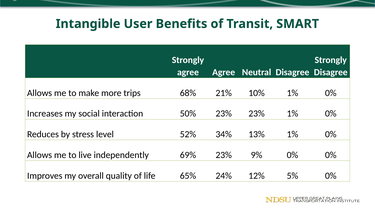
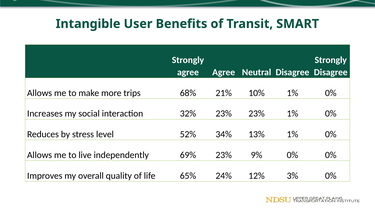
50%: 50% -> 32% (188, 114)
5%: 5% -> 3% (292, 176)
